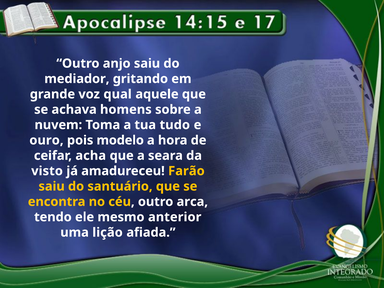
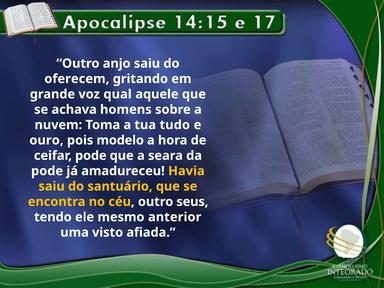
mediador: mediador -> oferecem (77, 79)
ceifar acha: acha -> pode (91, 156)
visto: visto -> pode (47, 171)
Farão: Farão -> Havia (186, 171)
arca: arca -> seus (192, 202)
lição: lição -> visto (108, 232)
